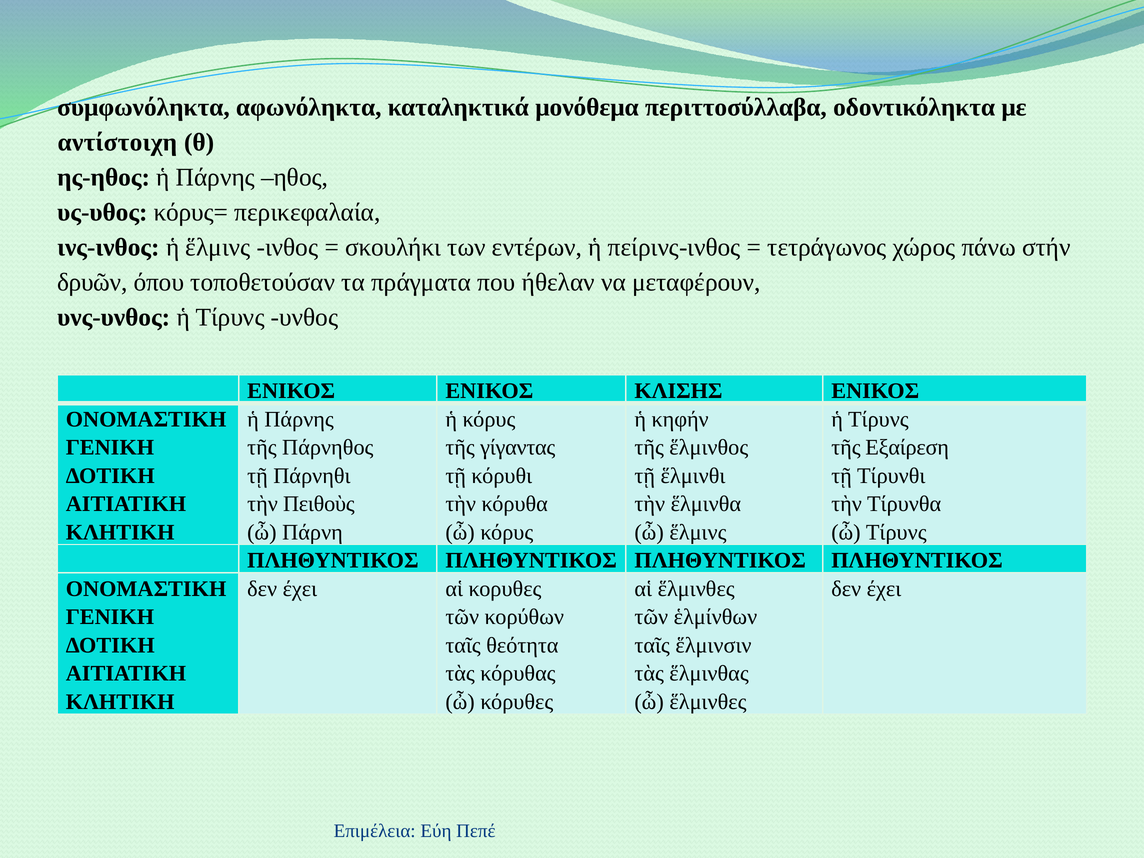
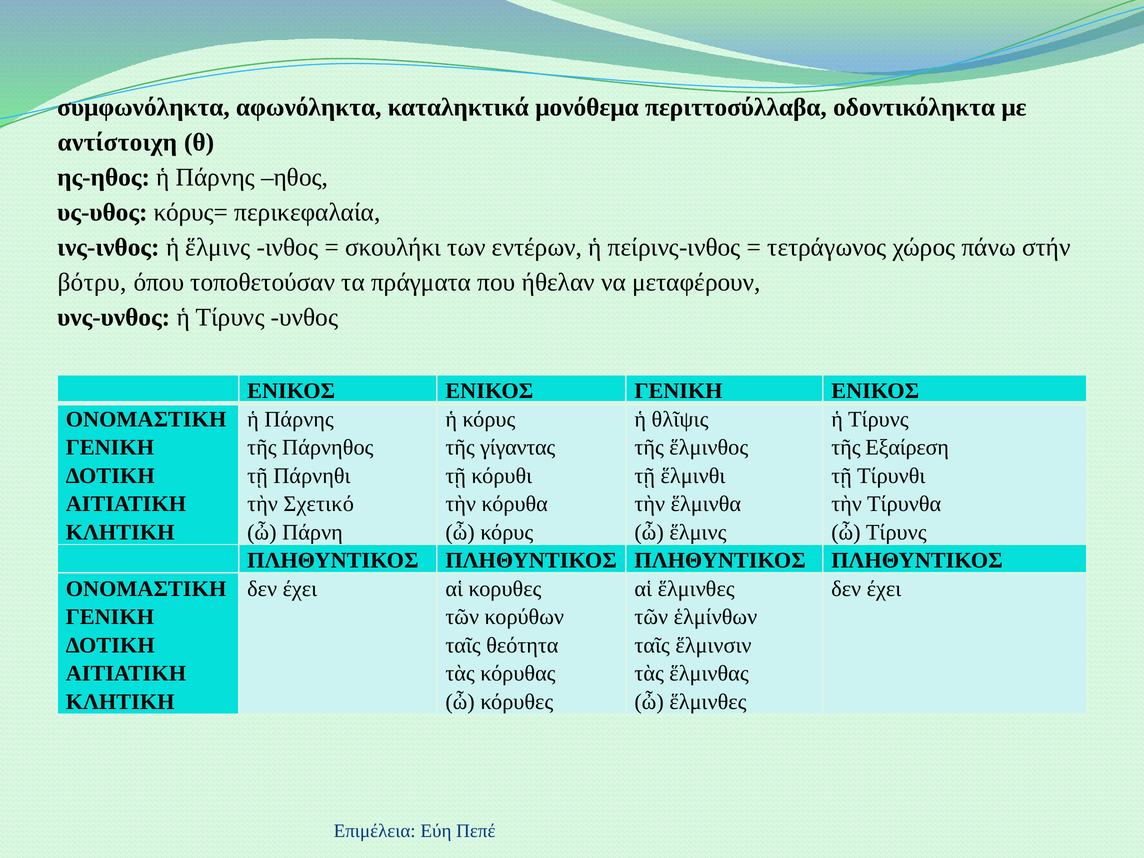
δρυῶν: δρυῶν -> βότρυ (92, 282)
ΕΝΙΚΟΣ ΚΛΙΣΗΣ: ΚΛΙΣΗΣ -> ΓΕΝΙΚΗ (678, 391)
κηφήν: κηφήν -> θλῖψις (680, 419)
Πειθοὺς: Πειθοὺς -> Σχετικό (319, 504)
